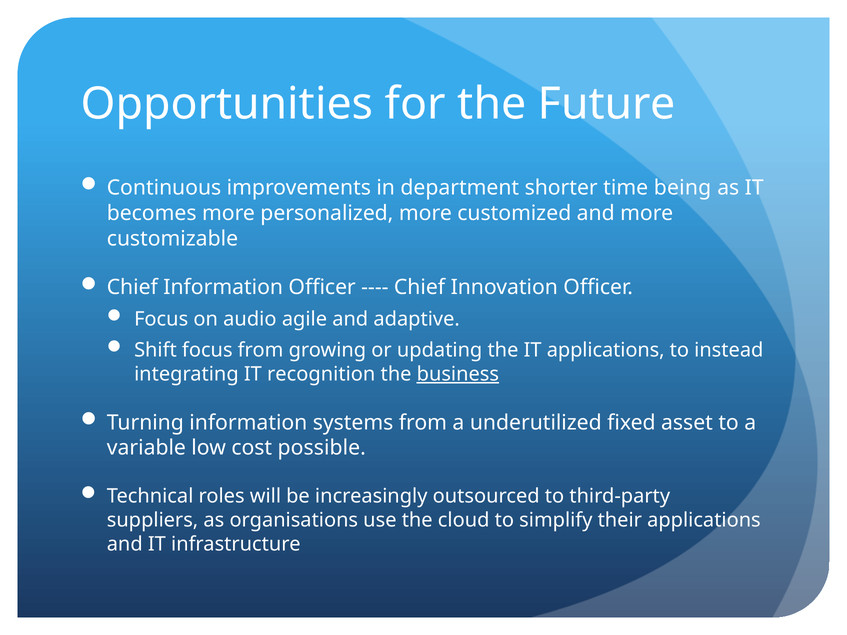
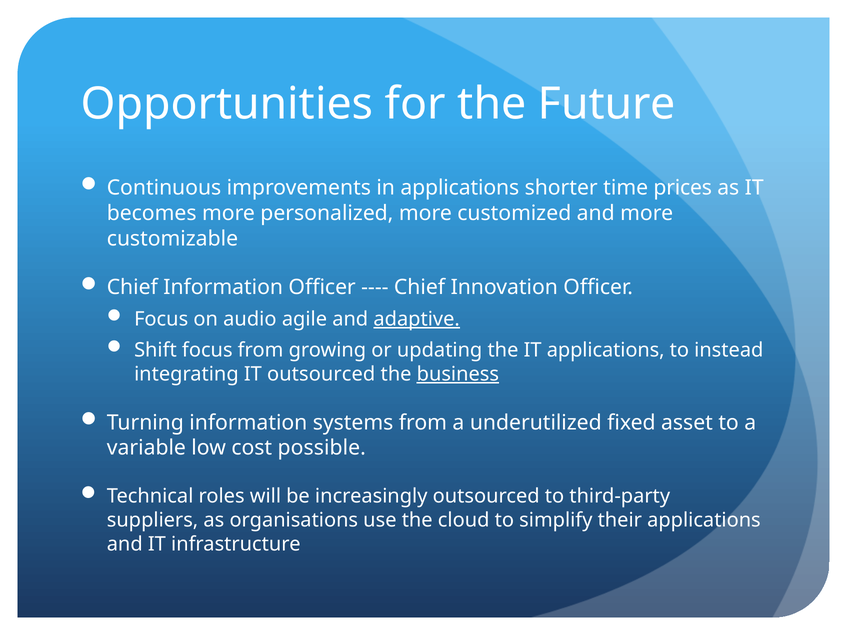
in department: department -> applications (460, 188)
being: being -> prices (683, 188)
adaptive underline: none -> present (417, 319)
IT recognition: recognition -> outsourced (321, 374)
